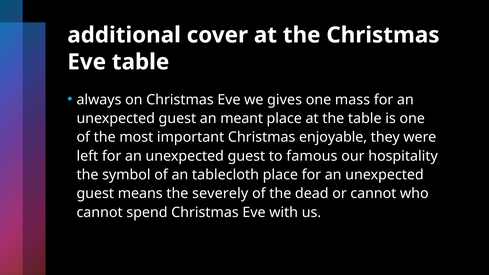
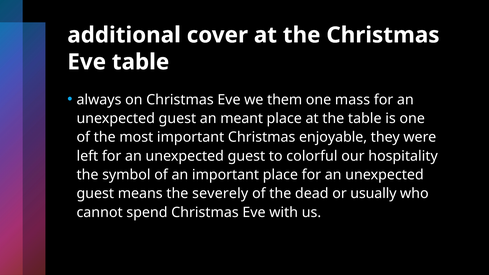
gives: gives -> them (285, 100)
famous: famous -> colorful (312, 156)
an tablecloth: tablecloth -> important (226, 175)
or cannot: cannot -> usually (373, 194)
